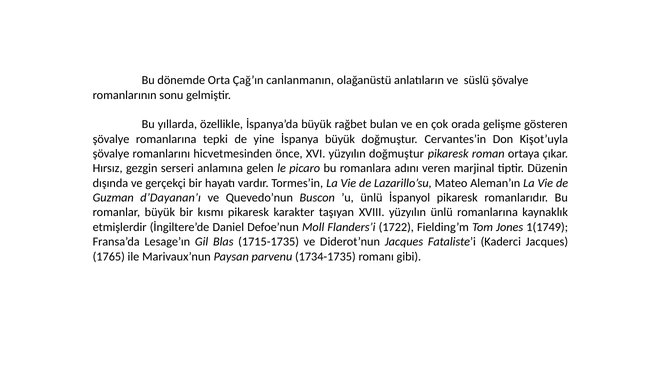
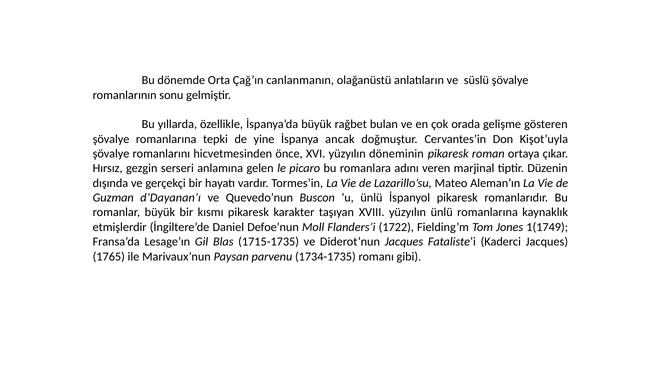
İspanya büyük: büyük -> ancak (340, 139)
yüzyılın doğmuştur: doğmuştur -> döneminin (396, 154)
